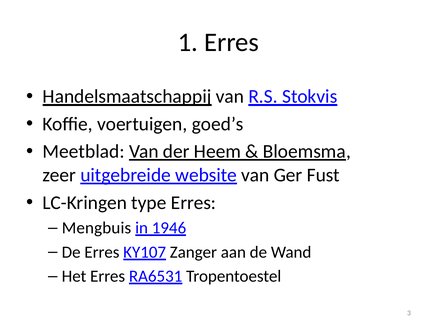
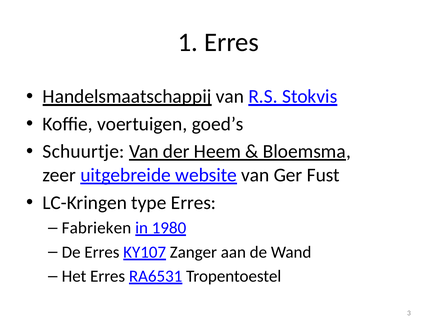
Meetblad: Meetblad -> Schuurtje (84, 151)
Mengbuis: Mengbuis -> Fabrieken (96, 228)
1946: 1946 -> 1980 (169, 228)
